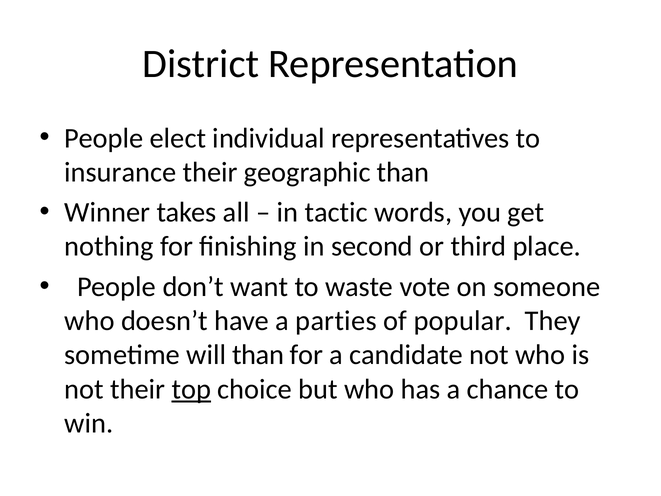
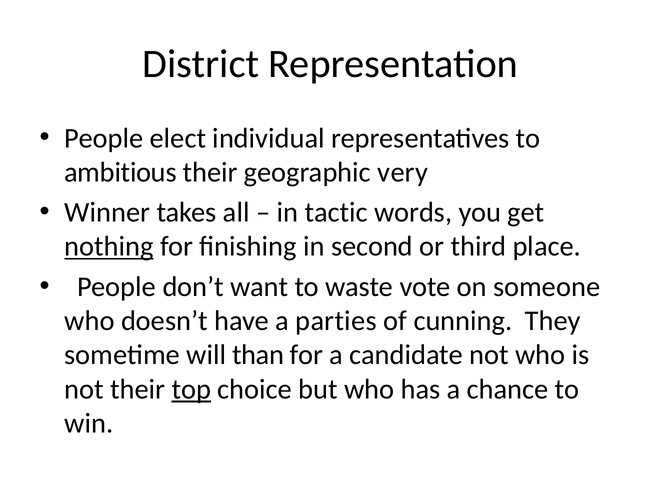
insurance: insurance -> ambitious (120, 172)
geographic than: than -> very (403, 172)
nothing underline: none -> present (109, 246)
popular: popular -> cunning (463, 321)
